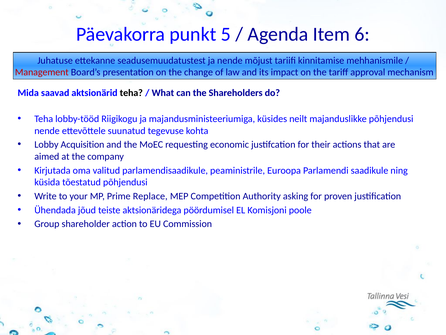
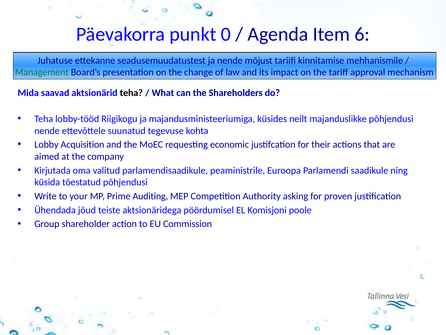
5: 5 -> 0 (226, 34)
Management colour: red -> green (42, 72)
Replace: Replace -> Auditing (150, 196)
